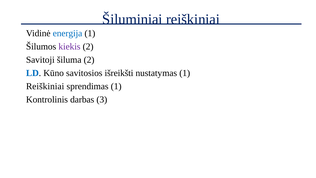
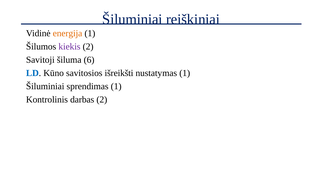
energija colour: blue -> orange (68, 33)
šiluma 2: 2 -> 6 (89, 60)
Reiškiniai: Reiškiniai -> Šiluminiai (45, 86)
darbas 3: 3 -> 2 (102, 99)
